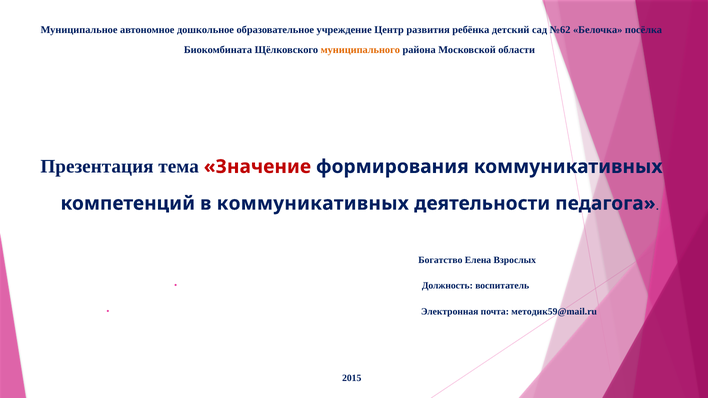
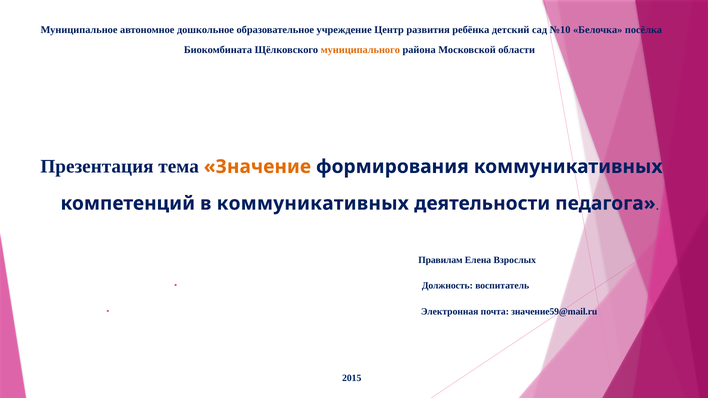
№62: №62 -> №10 (560, 30)
Значение colour: red -> orange (257, 167)
Богатство: Богатство -> Правилам (440, 260)
методик59@mail.ru: методик59@mail.ru -> значение59@mail.ru (554, 312)
